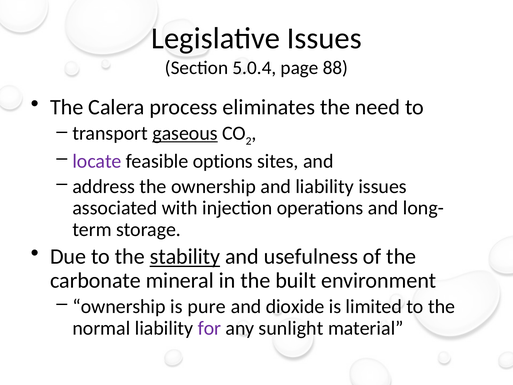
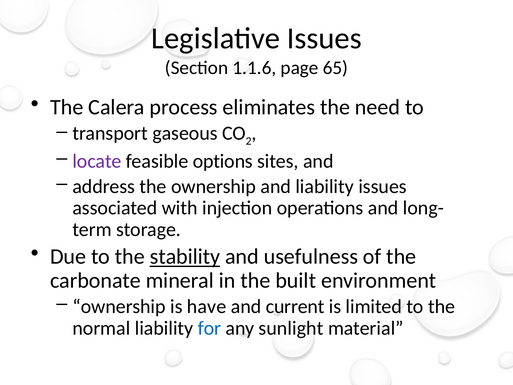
5.0.4: 5.0.4 -> 1.1.6 (254, 68)
88: 88 -> 65 (335, 68)
gaseous underline: present -> none (185, 133)
pure: pure -> have (207, 306)
dioxide: dioxide -> current (295, 306)
for colour: purple -> blue (209, 328)
